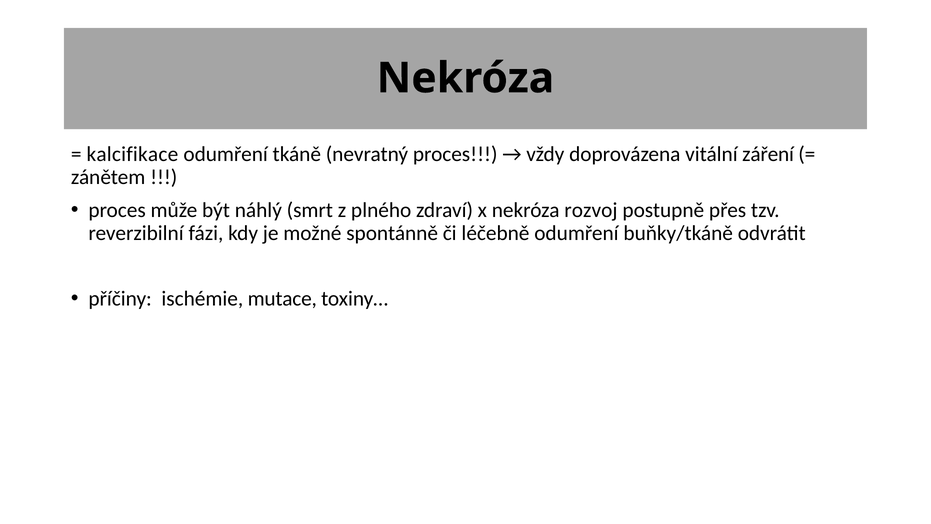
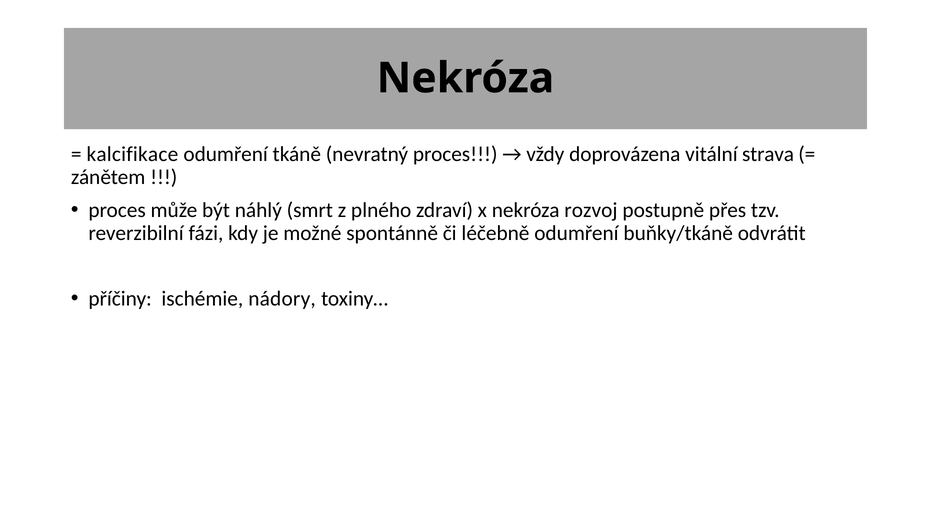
záření: záření -> strava (768, 154)
mutace: mutace -> nádory (282, 298)
